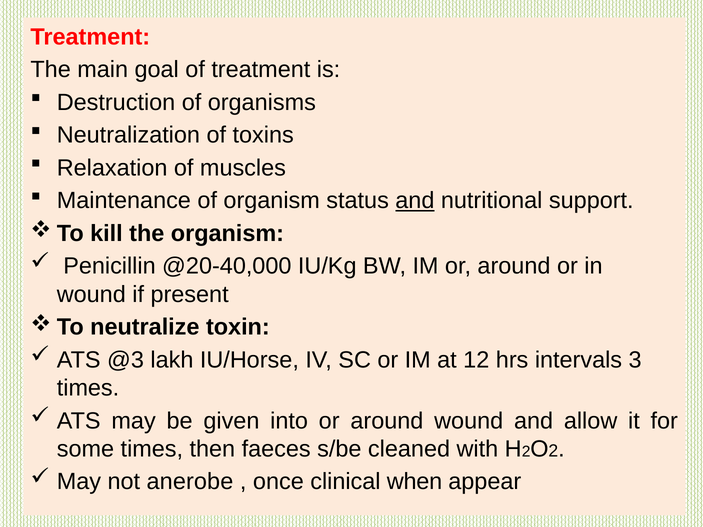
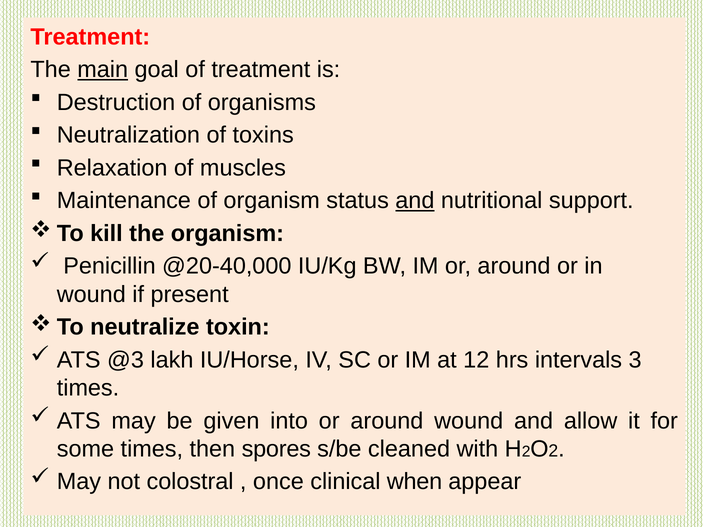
main underline: none -> present (103, 70)
faeces: faeces -> spores (276, 449)
anerobe: anerobe -> colostral (190, 482)
